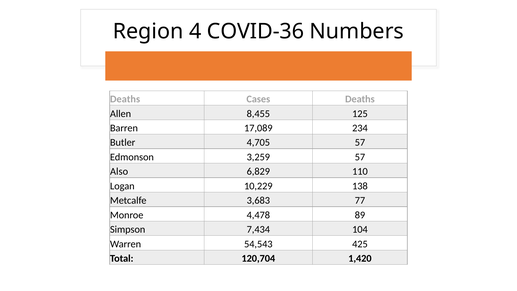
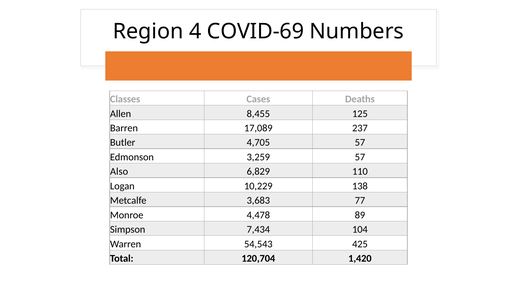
COVID-36: COVID-36 -> COVID-69 (256, 31)
Deaths: Deaths -> Classes (125, 99)
234: 234 -> 237 (360, 128)
